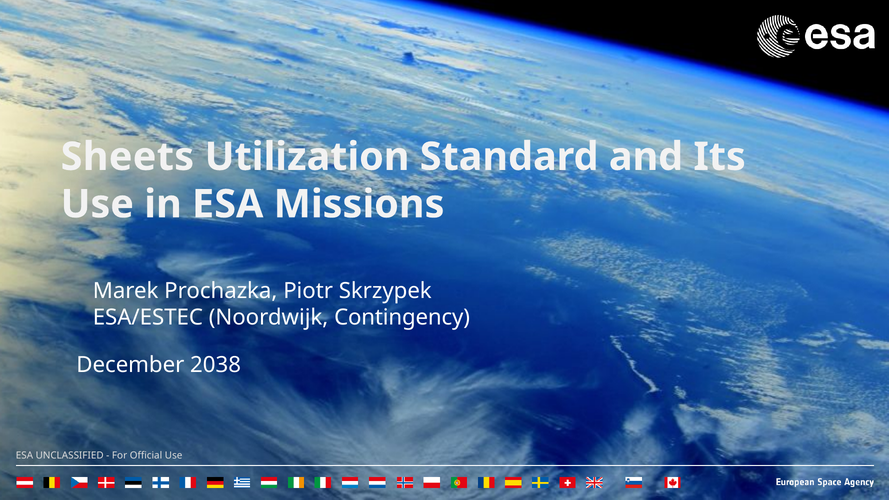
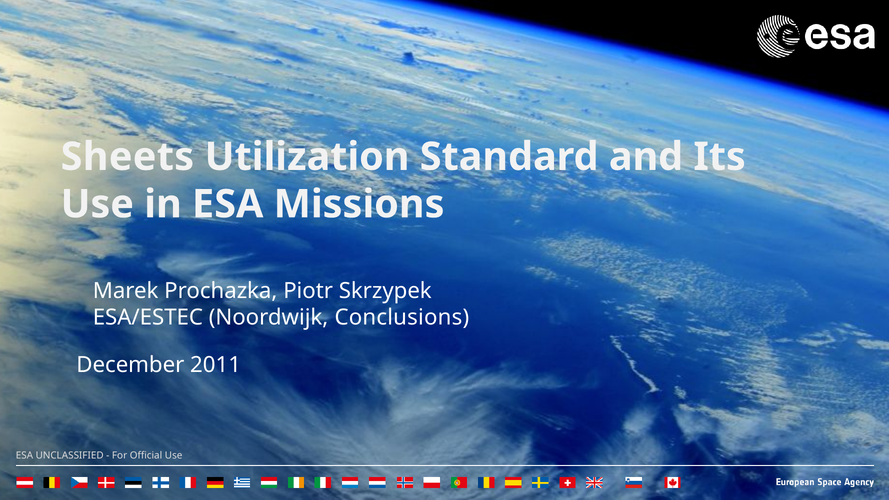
Contingency: Contingency -> Conclusions (402, 318)
2038: 2038 -> 2011 (216, 365)
